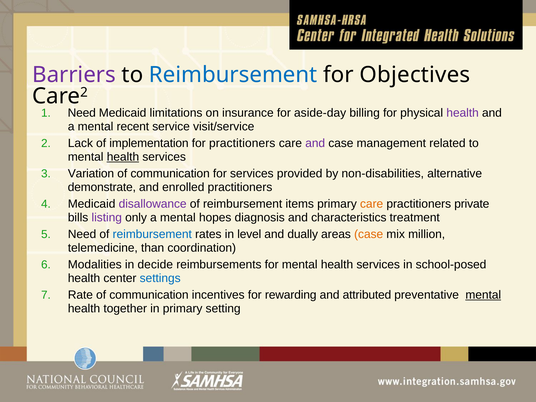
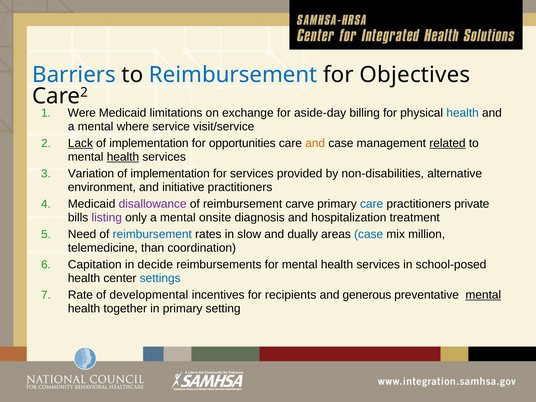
Barriers colour: purple -> blue (74, 75)
Need: Need -> Were (82, 113)
insurance: insurance -> exchange (248, 113)
health colour: purple -> blue (463, 113)
recent: recent -> where (133, 126)
Lack underline: none -> present (80, 143)
for practitioners: practitioners -> opportunities (242, 143)
and colour: purple -> orange (315, 143)
related underline: none -> present (447, 143)
communication: communication -> implementation (170, 173)
demonstrate: demonstrate -> environment (102, 187)
enrolled: enrolled -> initiative (183, 187)
items: items -> carve (300, 204)
care colour: orange -> blue (372, 204)
hopes: hopes -> onsite (215, 218)
characteristics: characteristics -> hospitalization (349, 218)
level: level -> slow (249, 234)
case colour: orange -> blue (369, 234)
Modalities: Modalities -> Capitation (95, 265)
communication: communication -> developmental (149, 295)
rewarding: rewarding -> recipients (291, 295)
attributed: attributed -> generous (367, 295)
